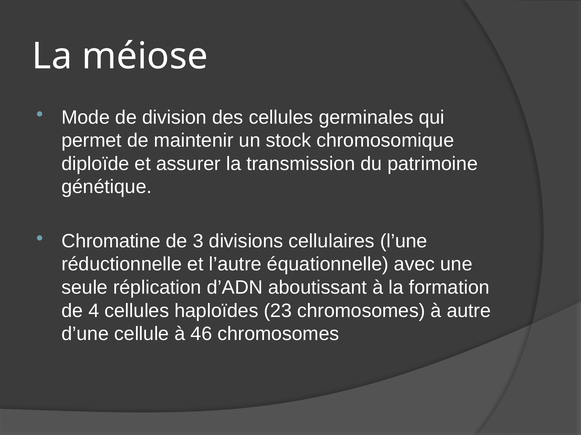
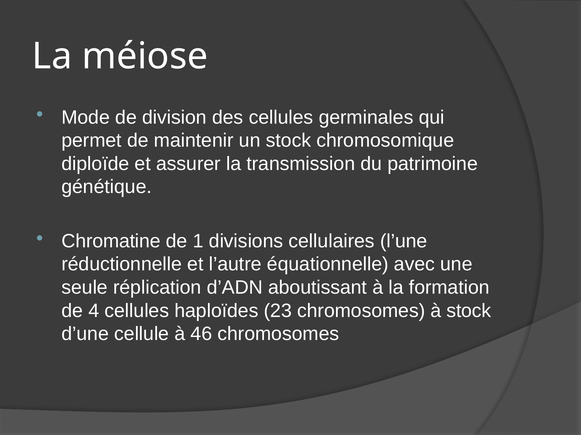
3: 3 -> 1 (198, 241)
à autre: autre -> stock (469, 311)
